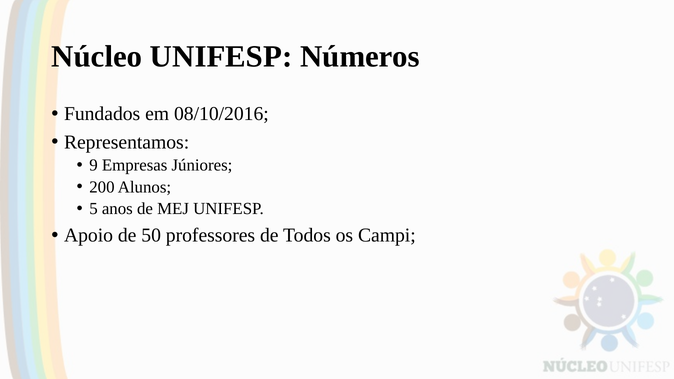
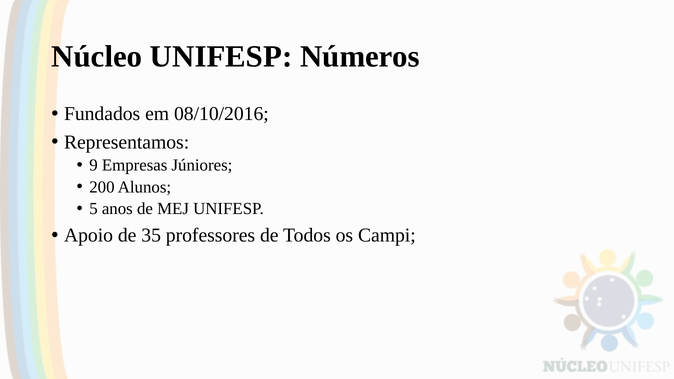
50: 50 -> 35 (151, 236)
